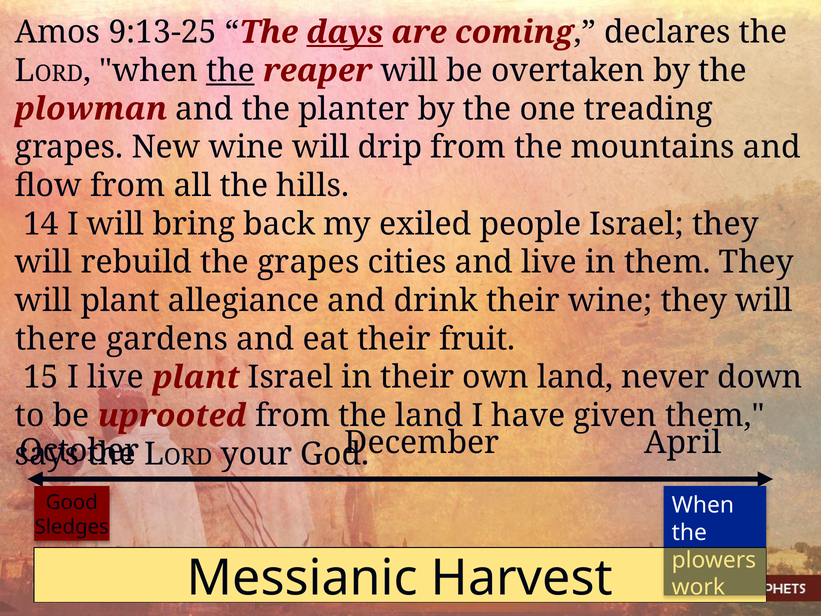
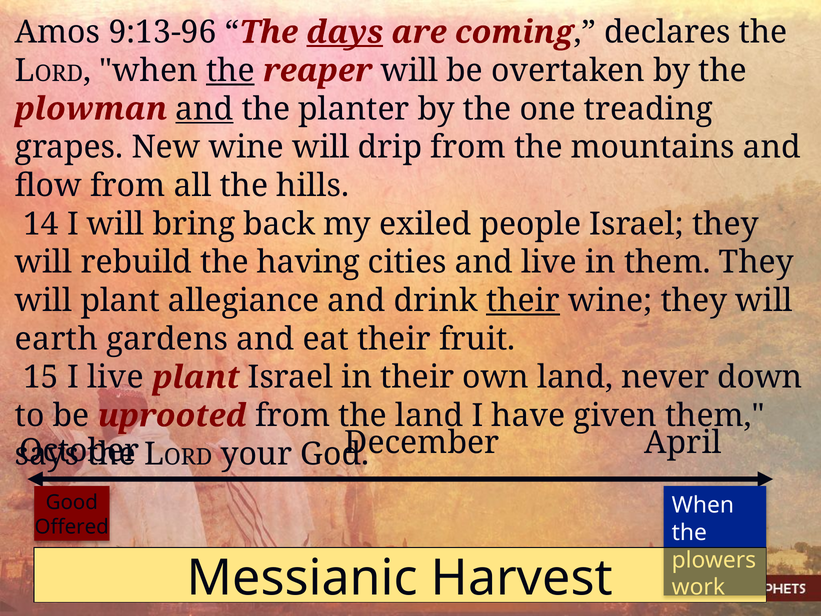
9:13-25: 9:13-25 -> 9:13-96 (163, 32)
and underline: none -> present (204, 109)
the grapes: grapes -> having (309, 262)
their underline: none -> present (523, 301)
there: there -> earth (56, 339)
Sledges: Sledges -> Offered (72, 527)
